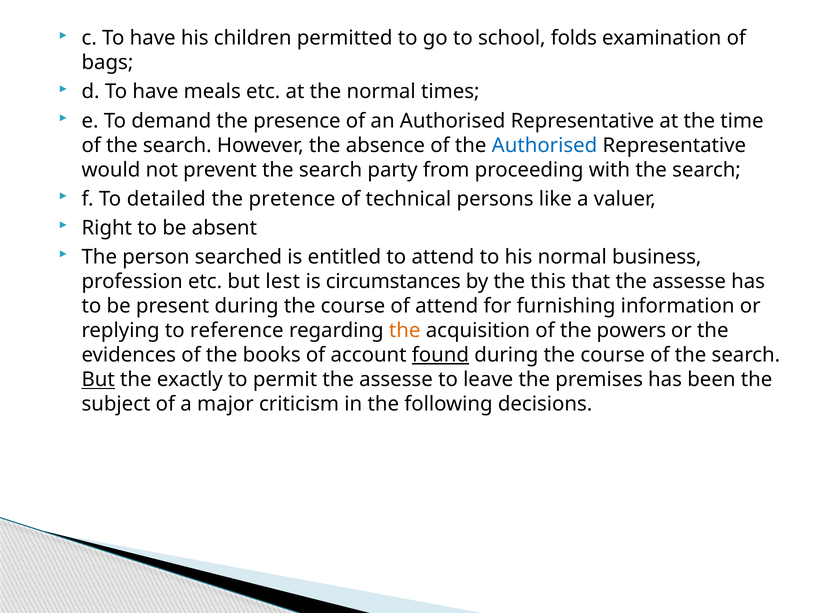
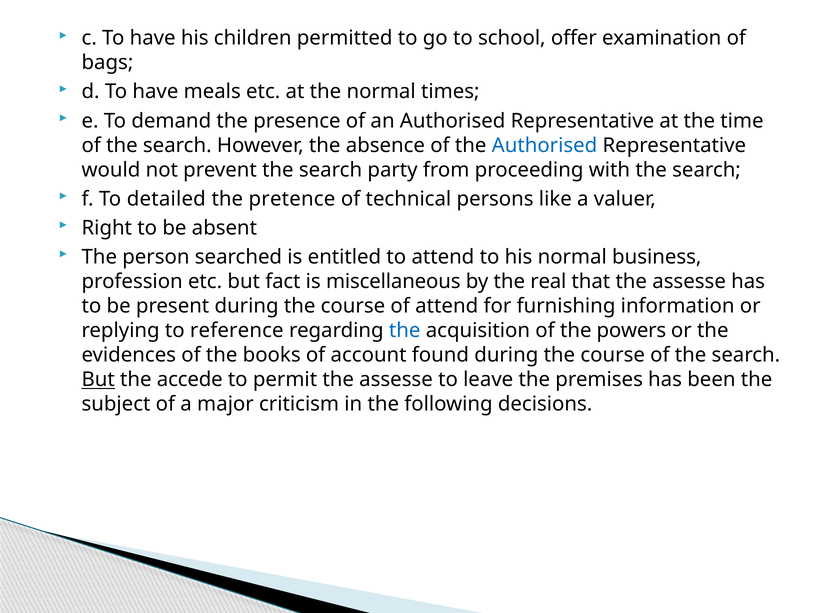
folds: folds -> offer (574, 38)
lest: lest -> fact (283, 281)
circumstances: circumstances -> miscellaneous (393, 281)
this: this -> real (548, 281)
the colour: orange -> blue (405, 330)
found underline: present -> none (440, 355)
exactly: exactly -> accede (190, 379)
